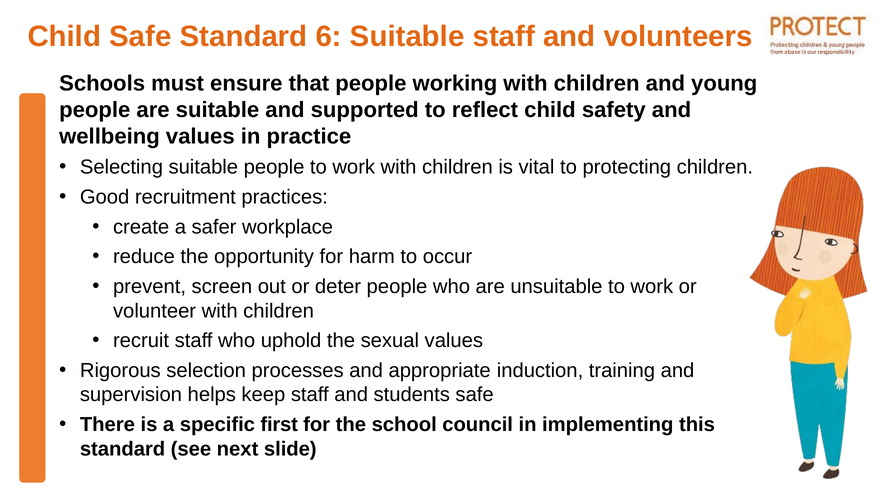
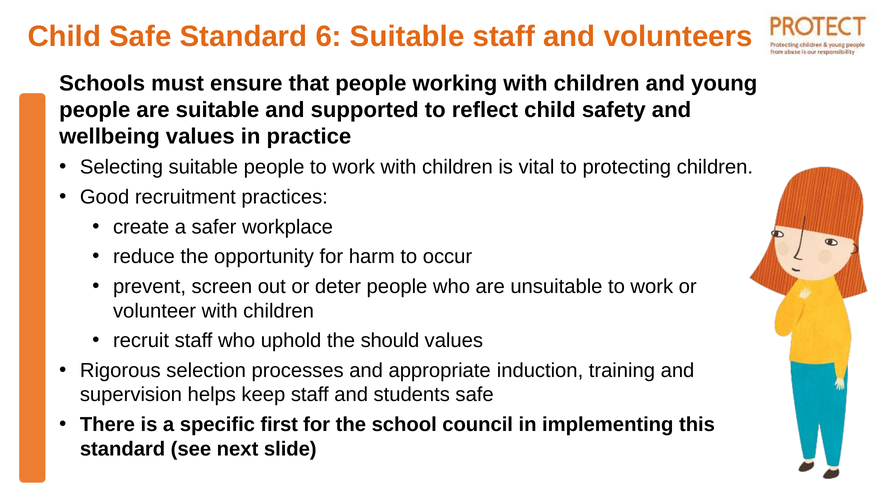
sexual: sexual -> should (390, 341)
